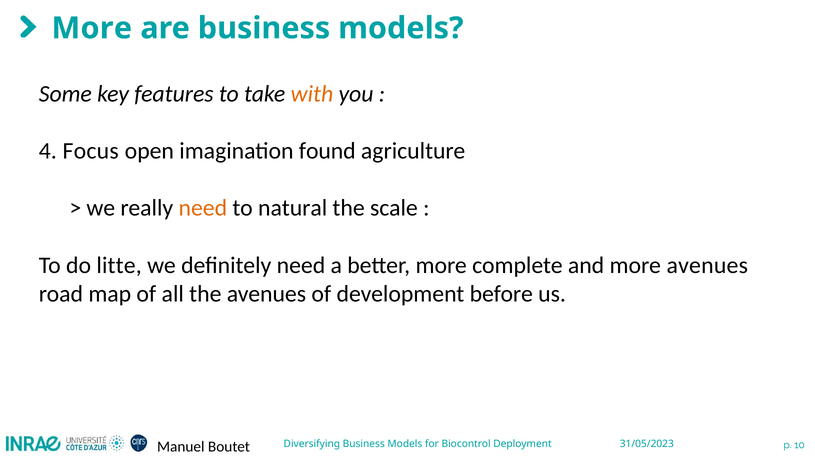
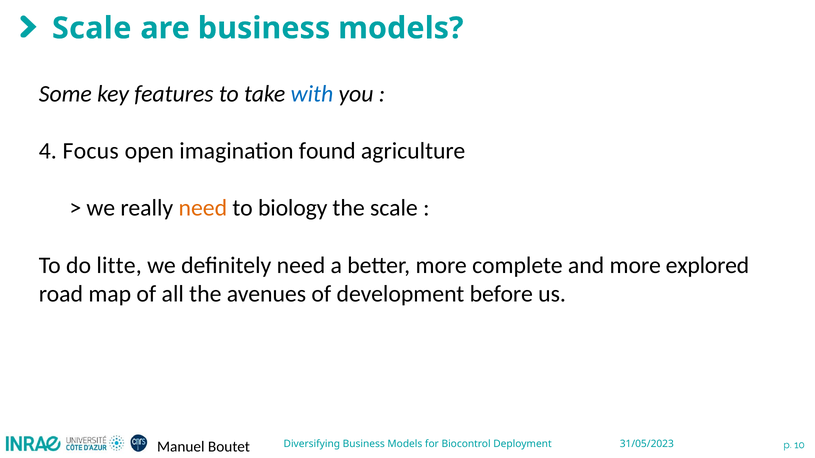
More: More -> Scale (92, 28)
with colour: orange -> blue (312, 94)
natural: natural -> biology (293, 208)
more avenues: avenues -> explored (707, 265)
